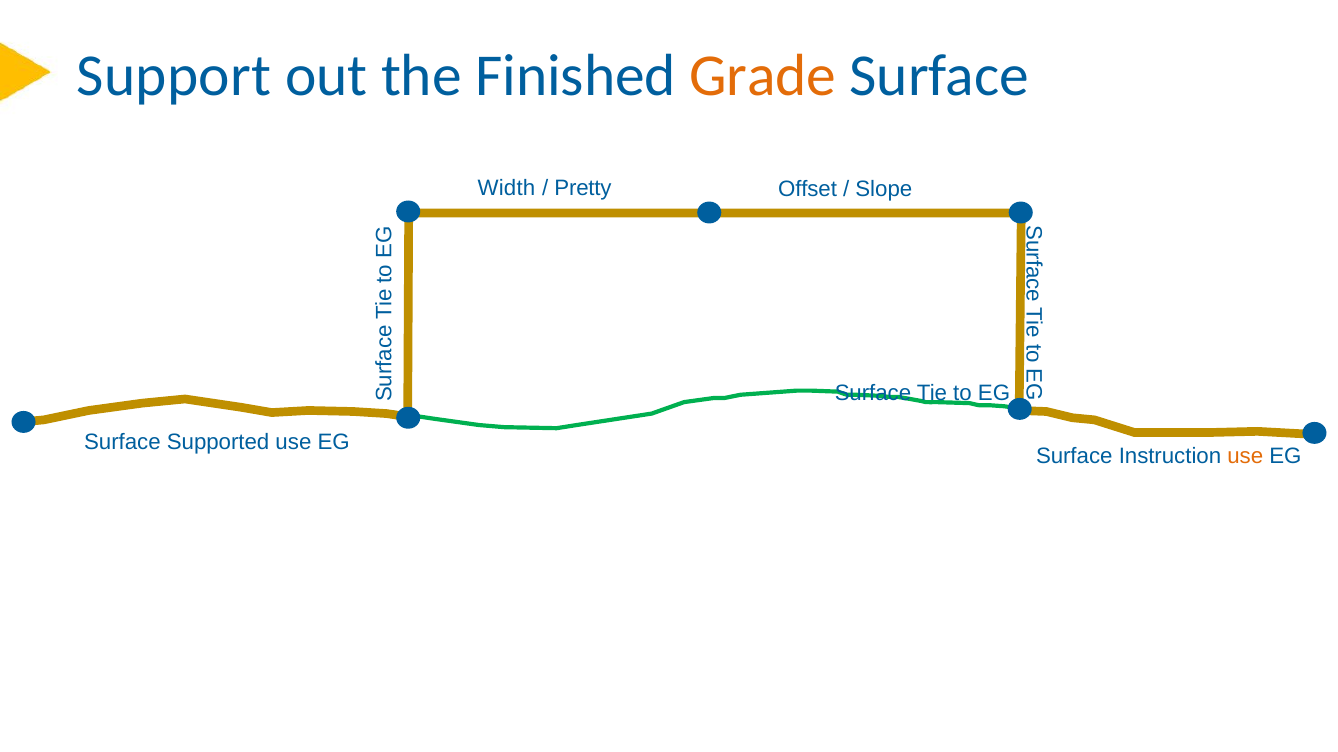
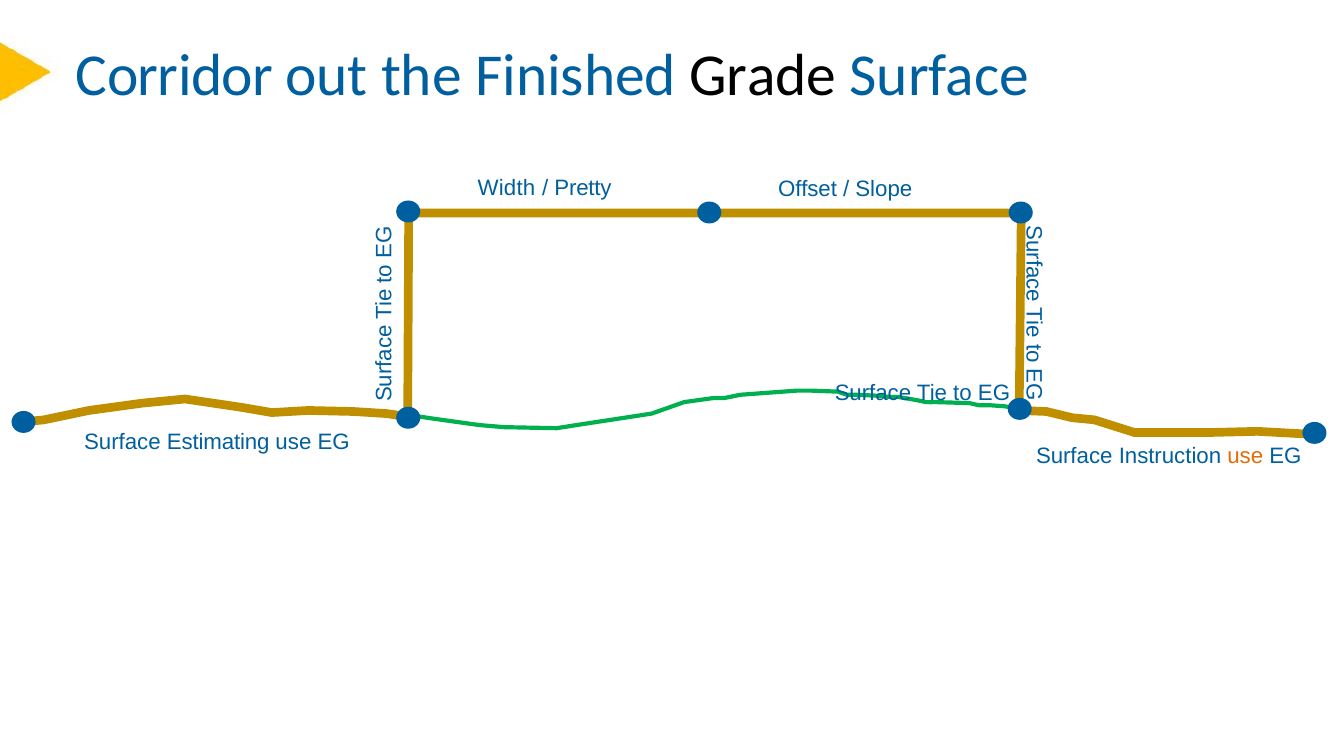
Support: Support -> Corridor (175, 76)
Grade colour: orange -> black (763, 76)
Supported: Supported -> Estimating (218, 443)
